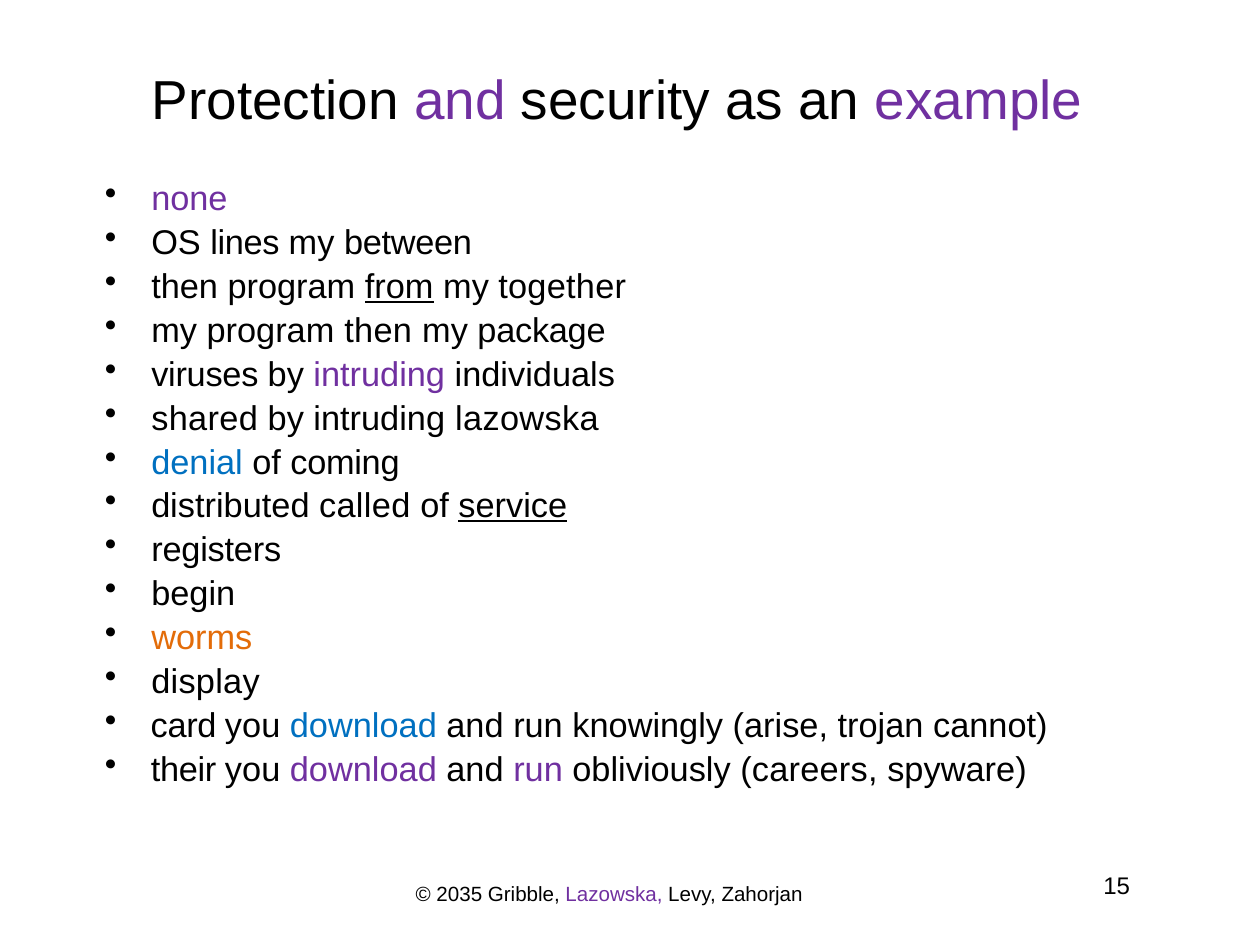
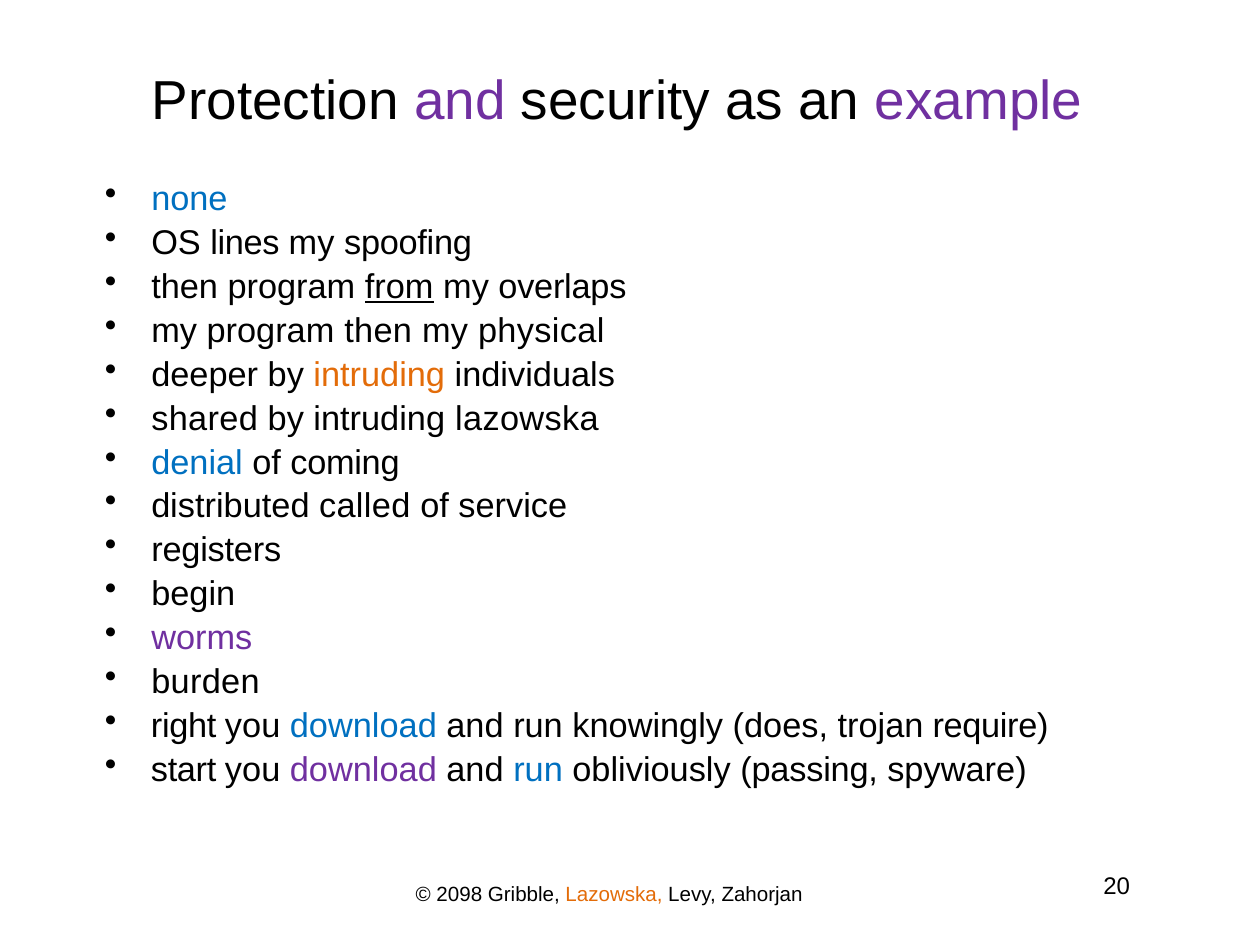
none colour: purple -> blue (189, 199)
between: between -> spoofing (408, 243)
together: together -> overlaps (562, 287)
package: package -> physical (541, 331)
viruses: viruses -> deeper (205, 375)
intruding colour: purple -> orange (379, 375)
service underline: present -> none (513, 507)
worms colour: orange -> purple (202, 639)
display: display -> burden (205, 682)
card: card -> right (184, 726)
arise: arise -> does (780, 726)
cannot: cannot -> require (991, 726)
their: their -> start (184, 770)
run colour: purple -> blue (538, 770)
careers: careers -> passing (809, 770)
2035: 2035 -> 2098 (459, 895)
Lazowska colour: purple -> orange (614, 895)
15: 15 -> 20 (1117, 887)
